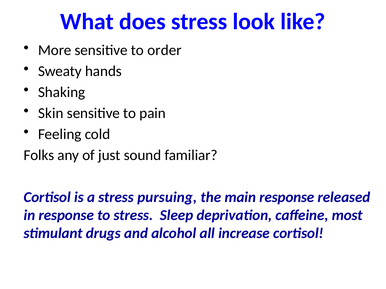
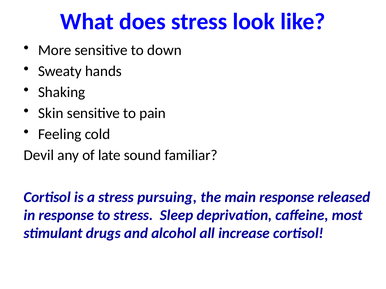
order: order -> down (164, 50)
Folks: Folks -> Devil (39, 156)
just: just -> late (109, 156)
